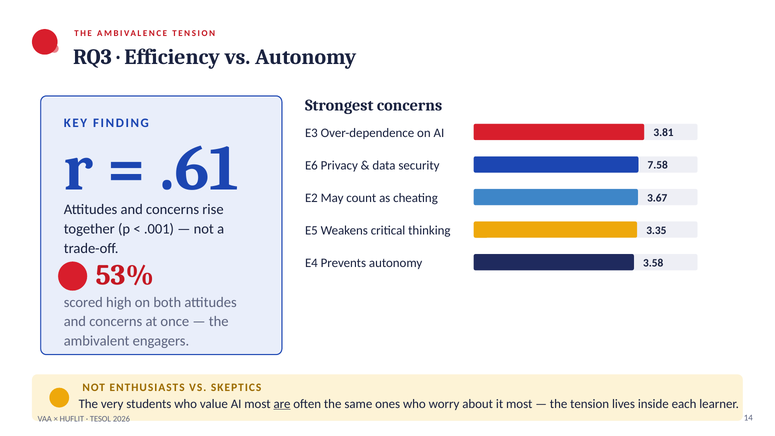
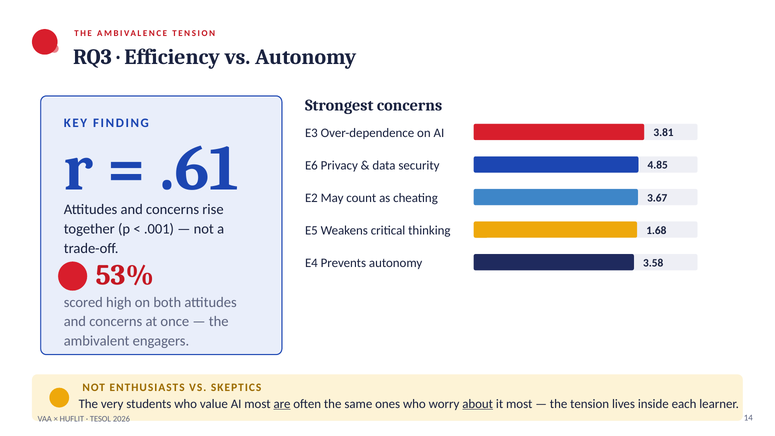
7.58: 7.58 -> 4.85 (658, 165)
3.35: 3.35 -> 1.68 (656, 230)
about underline: none -> present (478, 404)
